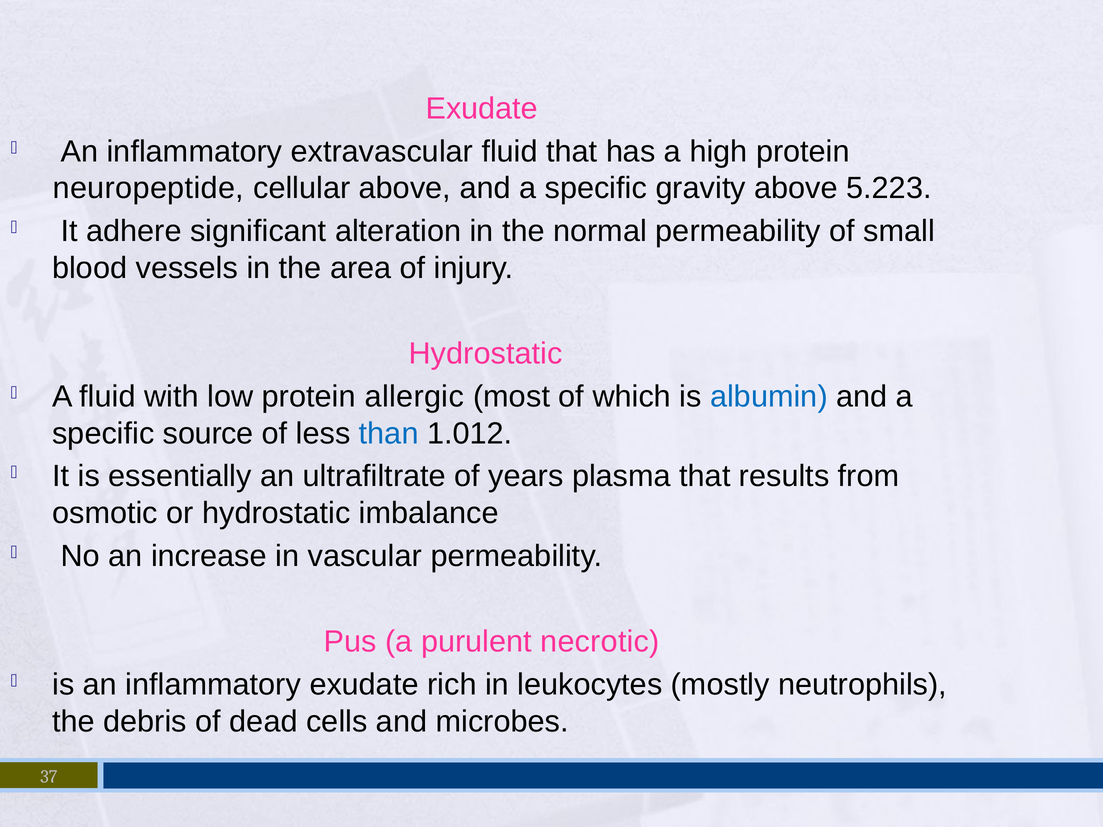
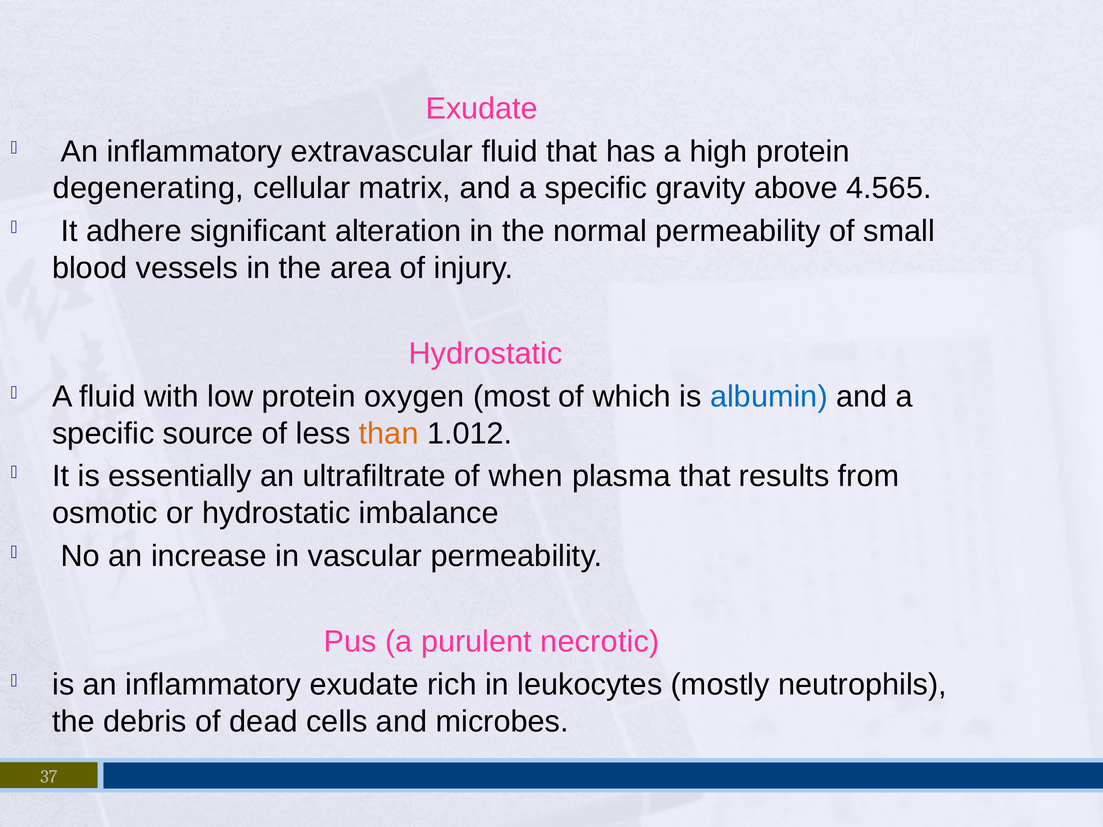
neuropeptide: neuropeptide -> degenerating (148, 188)
cellular above: above -> matrix (405, 188)
5.223: 5.223 -> 4.565 (889, 188)
allergic: allergic -> oxygen (414, 397)
than colour: blue -> orange (389, 434)
years: years -> when (526, 476)
